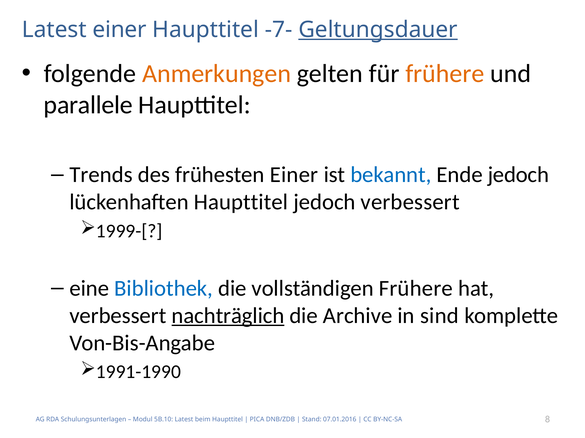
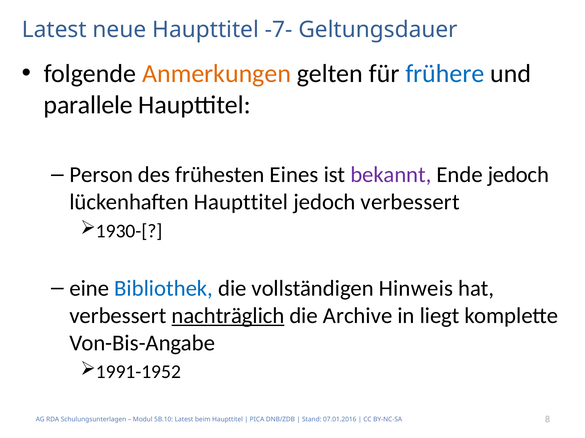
Latest einer: einer -> neue (119, 30)
Geltungsdauer underline: present -> none (378, 30)
frühere colour: orange -> blue (445, 74)
Trends: Trends -> Person (101, 175)
frühesten Einer: Einer -> Eines (294, 175)
bekannt colour: blue -> purple (391, 175)
1999-[: 1999-[ -> 1930-[ (129, 231)
vollständigen Frühere: Frühere -> Hinweis (416, 289)
sind: sind -> liegt (440, 316)
1991-1990: 1991-1990 -> 1991-1952 (138, 373)
